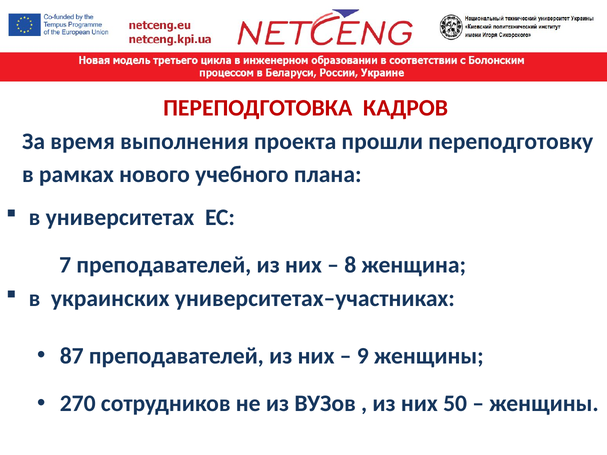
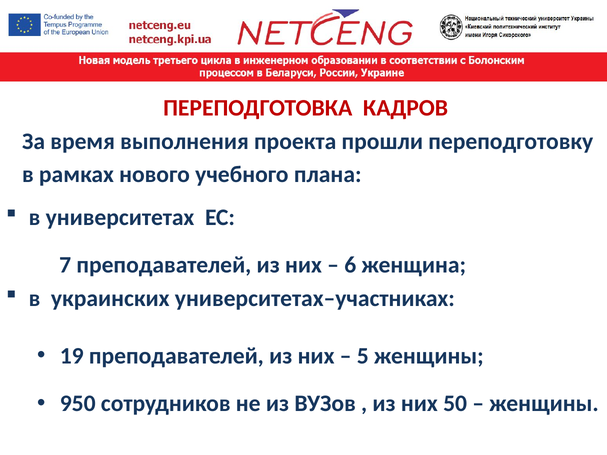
8: 8 -> 6 (350, 265)
87: 87 -> 19 (72, 356)
9: 9 -> 5 (363, 356)
270: 270 -> 950 (78, 404)
